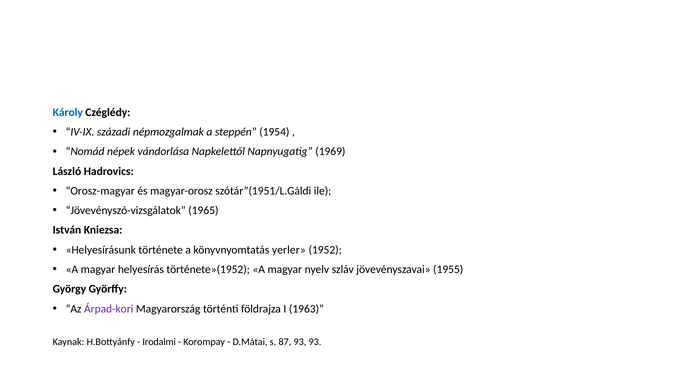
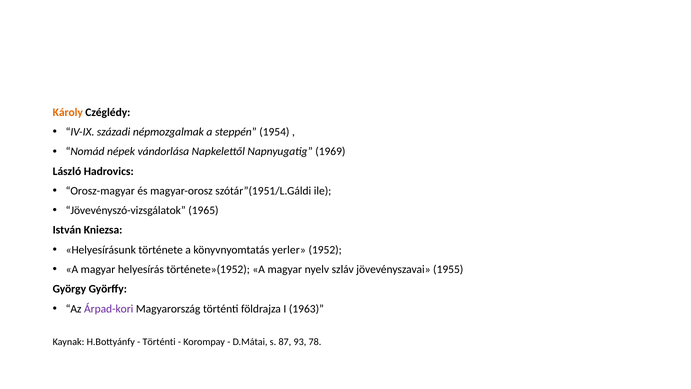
Károly colour: blue -> orange (68, 112)
Irodalmi: Irodalmi -> Történti (159, 342)
93 93: 93 -> 78 (315, 342)
